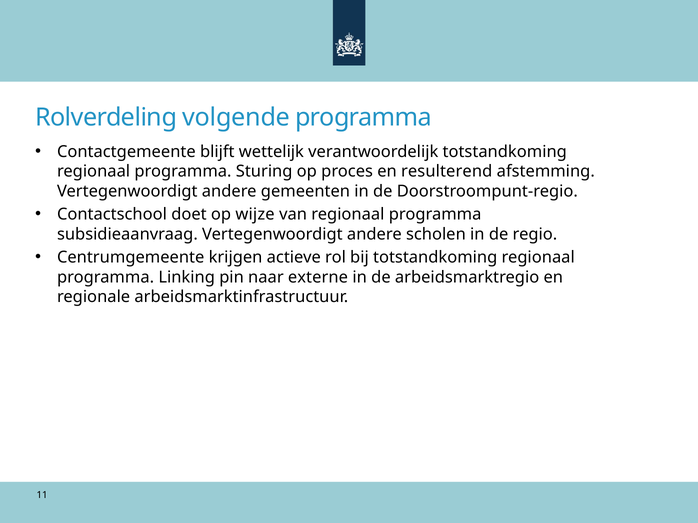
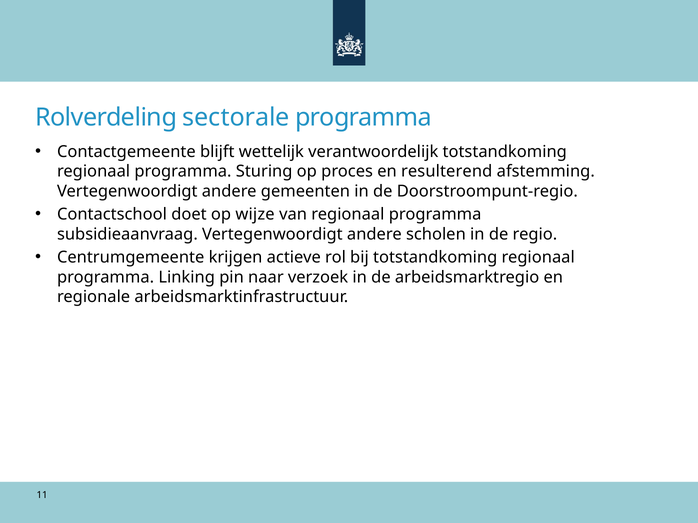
volgende: volgende -> sectorale (236, 118)
externe: externe -> verzoek (318, 277)
